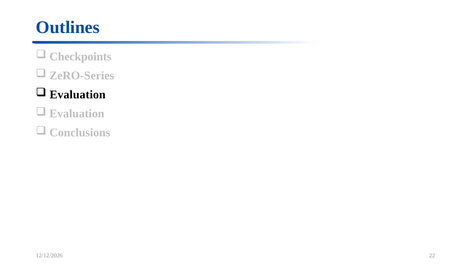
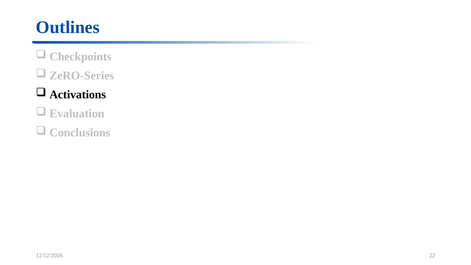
Evaluation: Evaluation -> Activations (78, 95)
